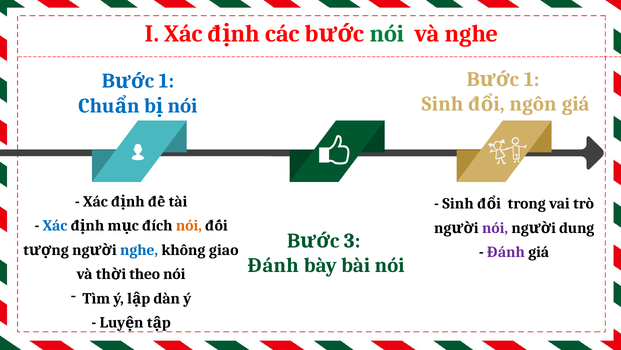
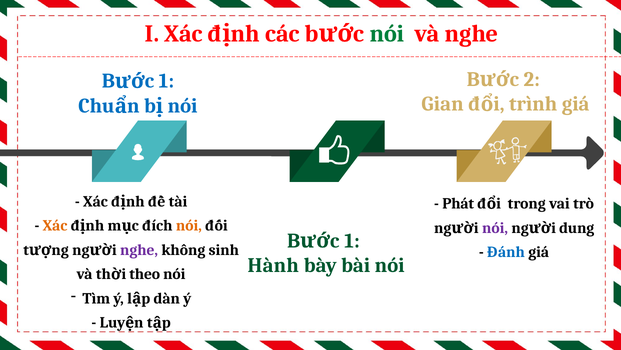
1: 1 -> 2 (532, 79)
Sinh: Sinh -> Gian (443, 104)
ngôn: ngôn -> trình (533, 104)
Sinh: Sinh -> Phát (458, 203)
Xác colour: blue -> orange (55, 225)
3: 3 -> 1 (352, 240)
nghe colour: blue -> purple (139, 249)
giao: giao -> sinh (224, 249)
Đánh colour: purple -> blue (506, 252)
Đánh: Đánh -> Hành (273, 265)
